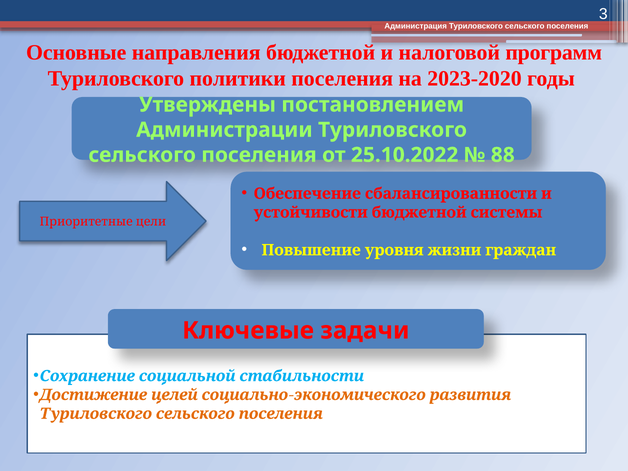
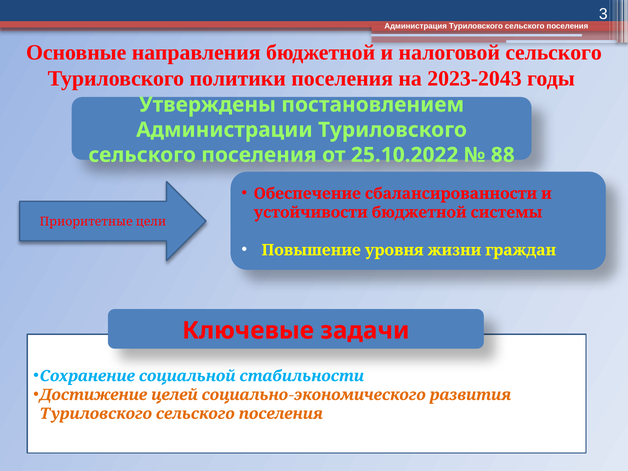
налоговой программ: программ -> сельского (554, 53)
2023-2020: 2023-2020 -> 2023-2043 (474, 79)
